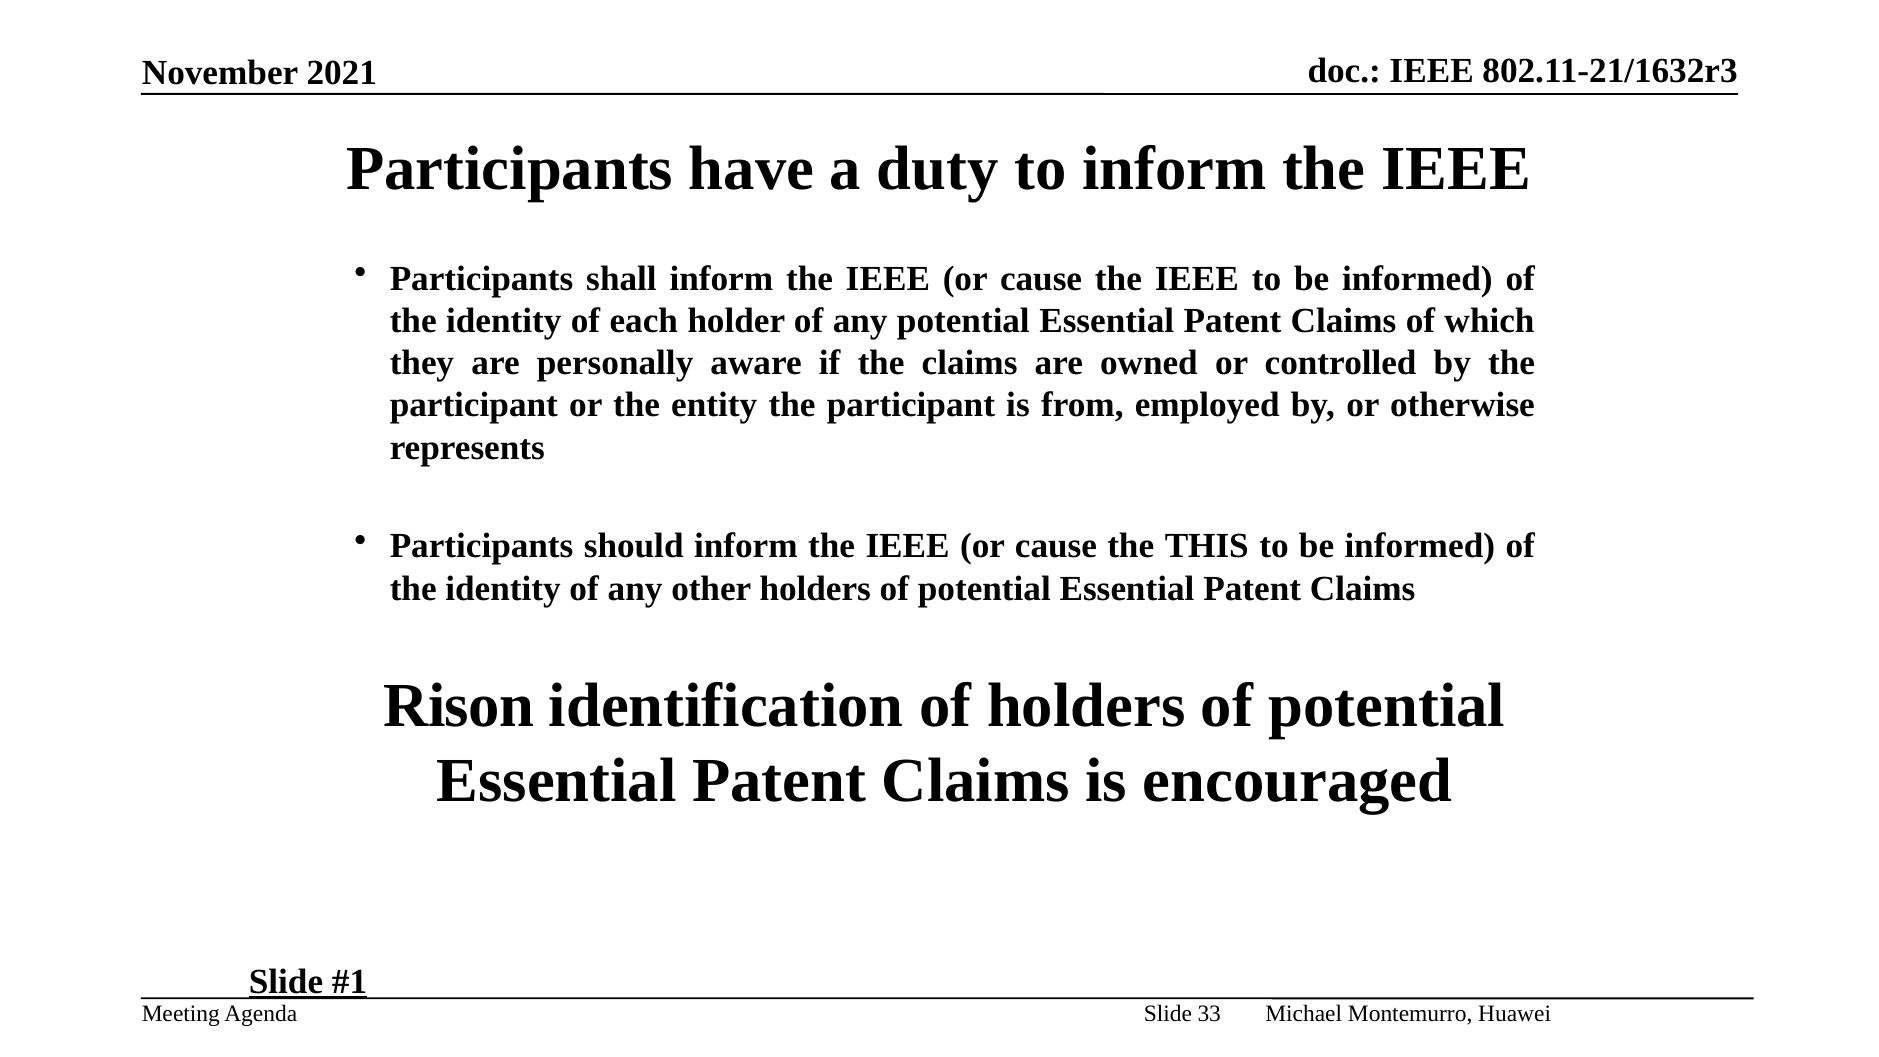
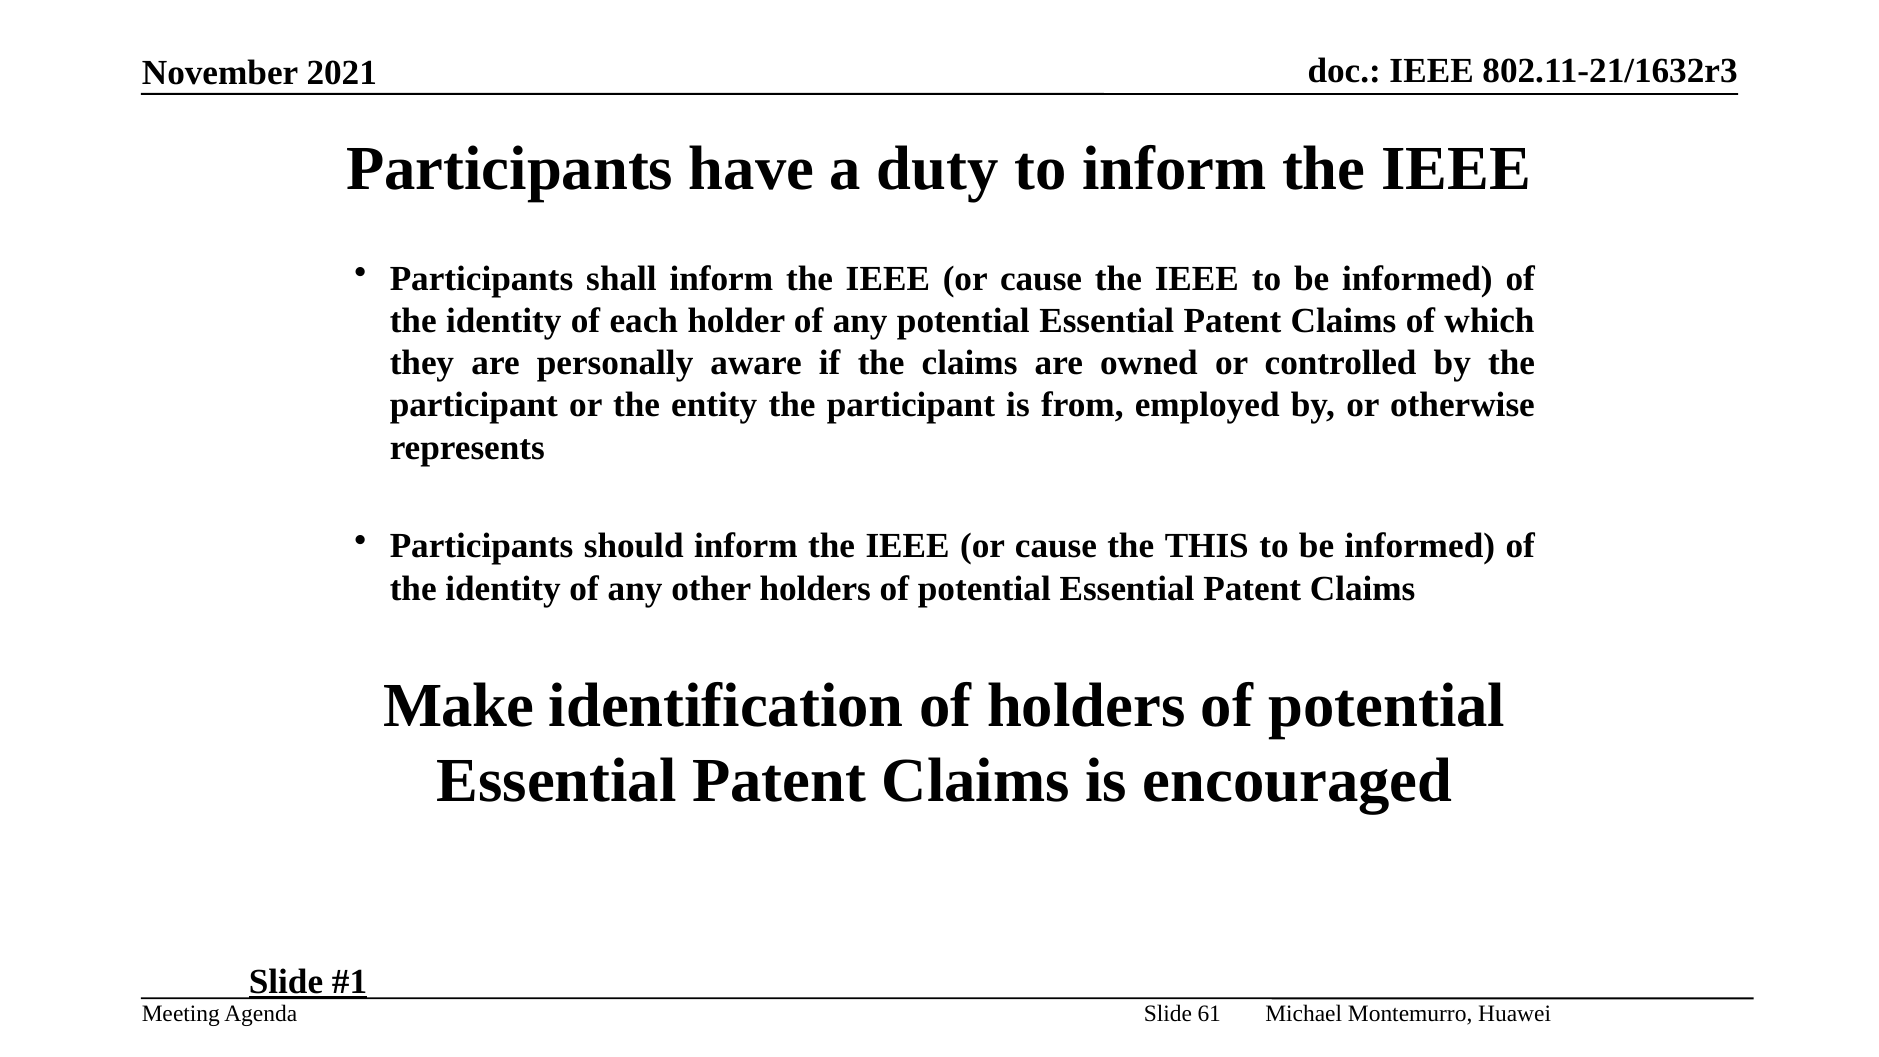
Rison: Rison -> Make (459, 705)
33: 33 -> 61 (1209, 1014)
